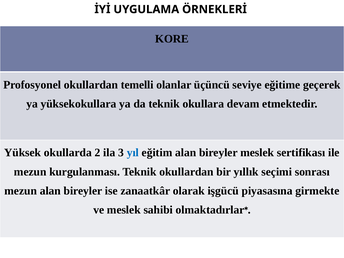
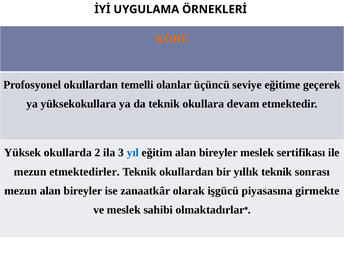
KORE colour: black -> orange (172, 39)
kurgulanması: kurgulanması -> etmektedirler (85, 172)
yıllık seçimi: seçimi -> teknik (277, 172)
